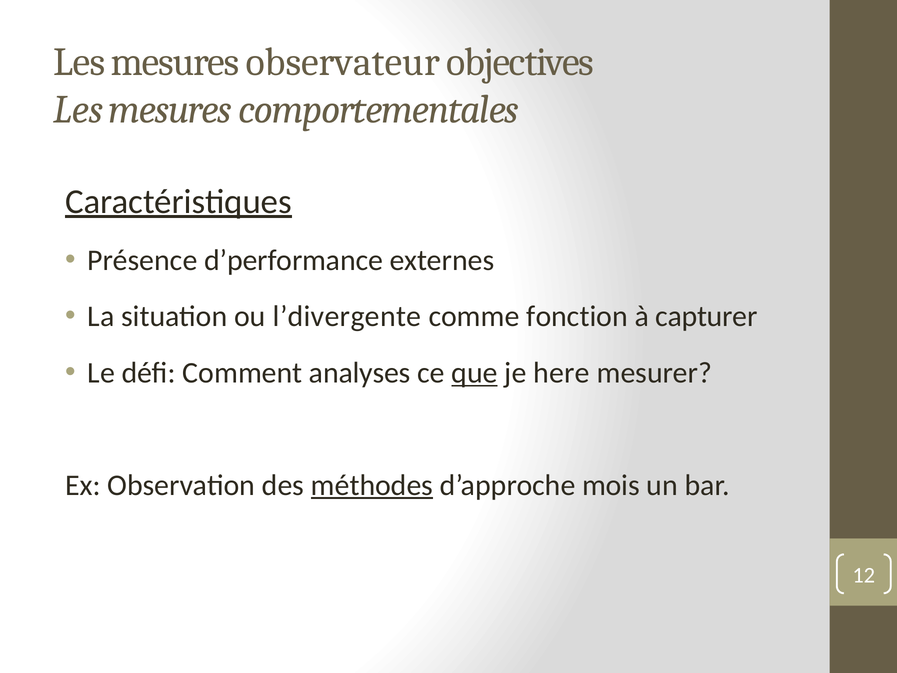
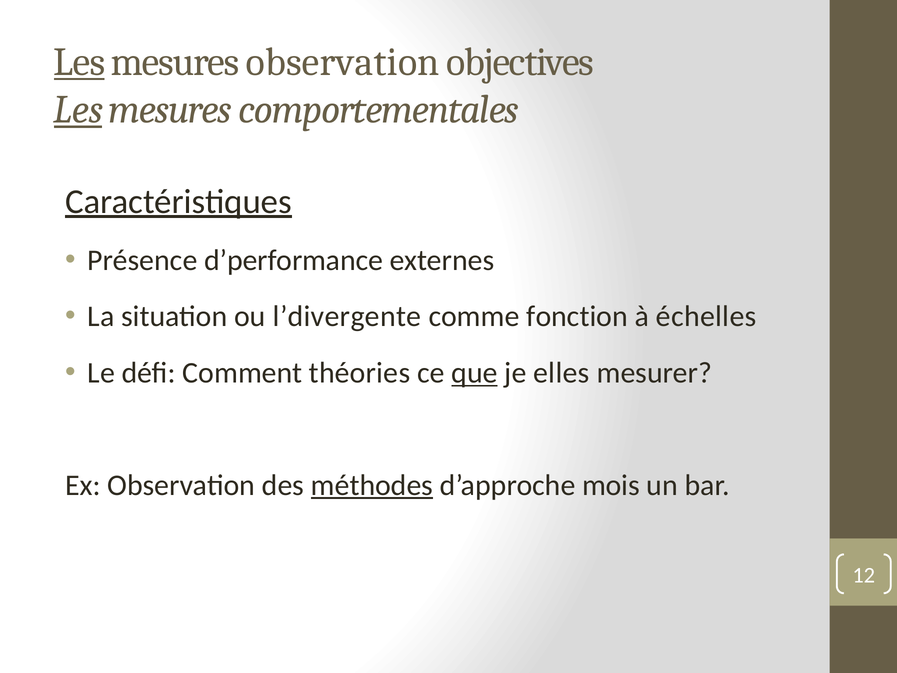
Les underline: none -> present (79, 62)
mesures observateur: observateur -> observation (343, 62)
Les underline: none -> present (78, 110)
capturer: capturer -> échelles (706, 316)
analyses: analyses -> théories (360, 373)
here: here -> elles (561, 373)
